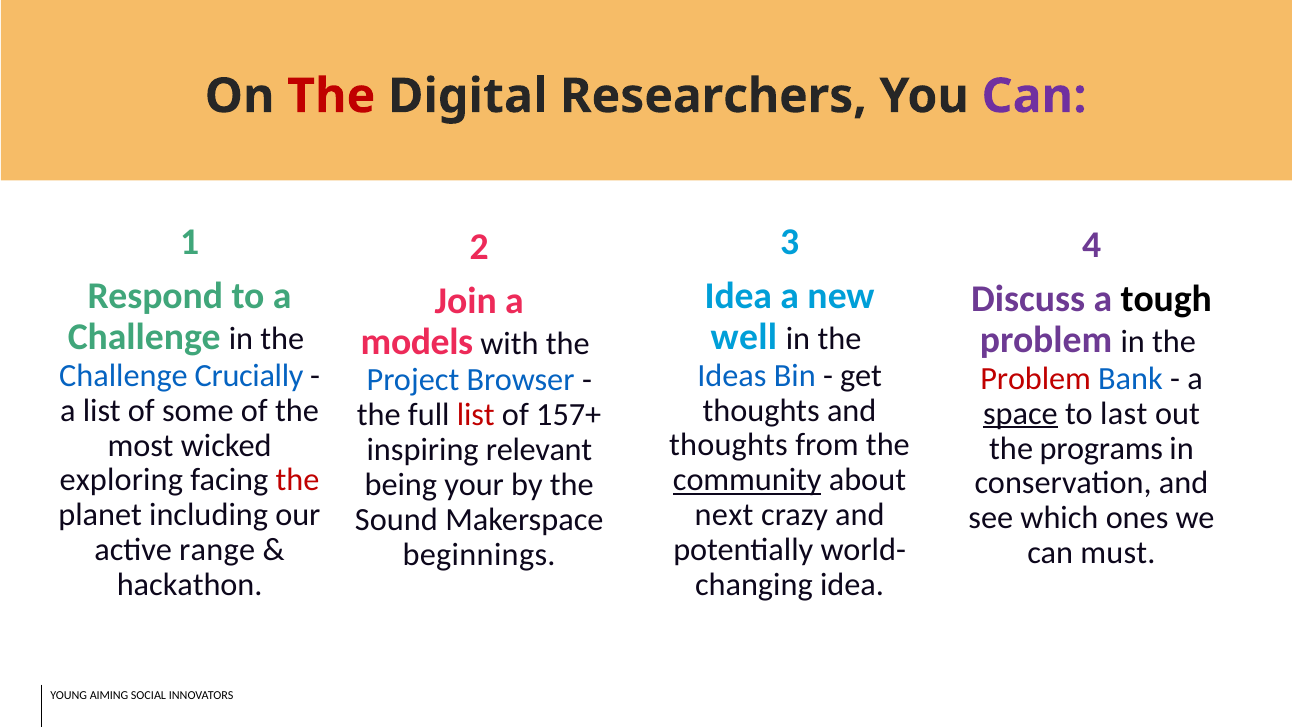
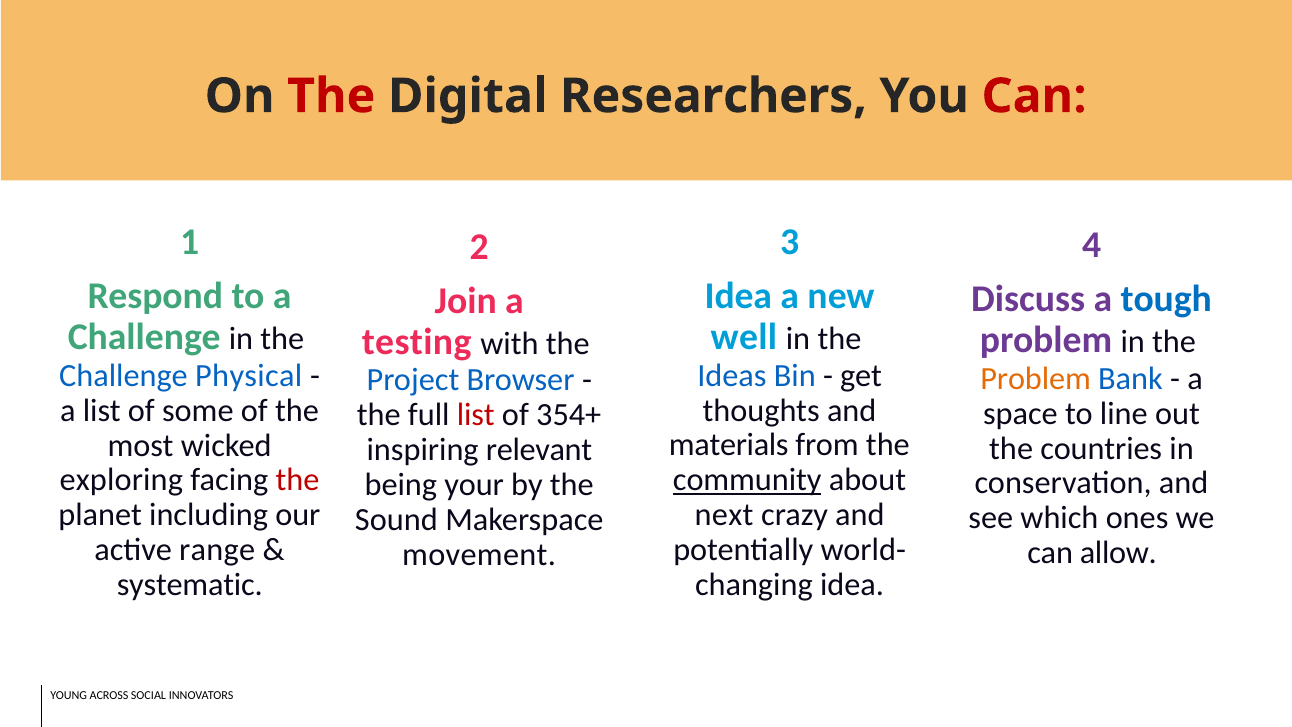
Can colour: purple -> red (1034, 96)
tough colour: black -> blue (1166, 299)
models: models -> testing (417, 342)
Crucially: Crucially -> Physical (249, 375)
Problem colour: red -> orange (1036, 378)
space underline: present -> none (1020, 413)
last: last -> line (1124, 413)
157+: 157+ -> 354+ (569, 415)
thoughts: thoughts -> materials (729, 445)
programs: programs -> countries (1101, 448)
must: must -> allow (1118, 553)
beginnings: beginnings -> movement (479, 555)
hackathon: hackathon -> systematic (190, 585)
AIMING: AIMING -> ACROSS (109, 695)
